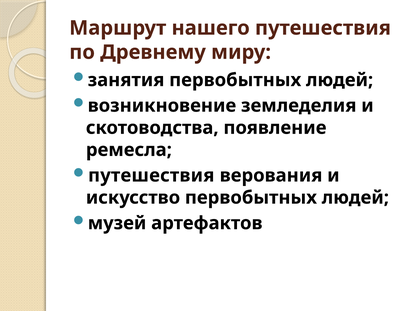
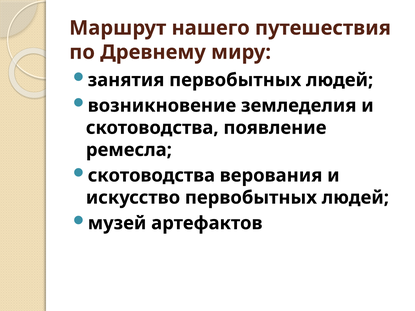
путешествия: путешествия -> скотоводства (151, 176)
